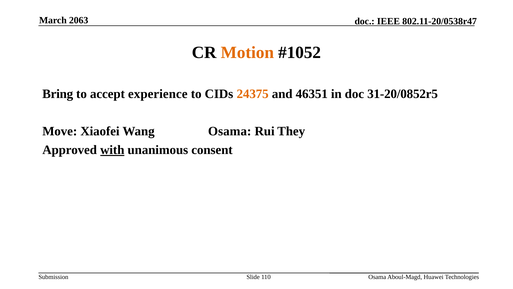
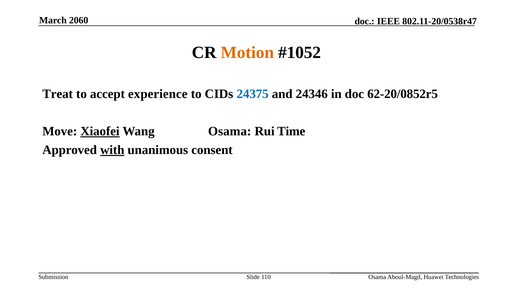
2063: 2063 -> 2060 (79, 20)
Bring: Bring -> Treat (58, 94)
24375 colour: orange -> blue (253, 94)
46351: 46351 -> 24346 (312, 94)
31-20/0852r5: 31-20/0852r5 -> 62-20/0852r5 (403, 94)
Xiaofei underline: none -> present (100, 131)
They: They -> Time (291, 131)
